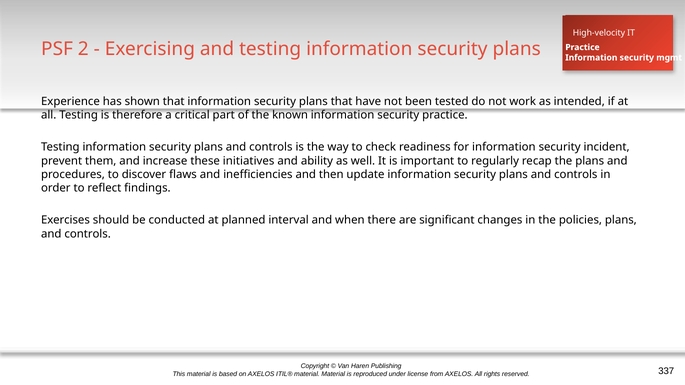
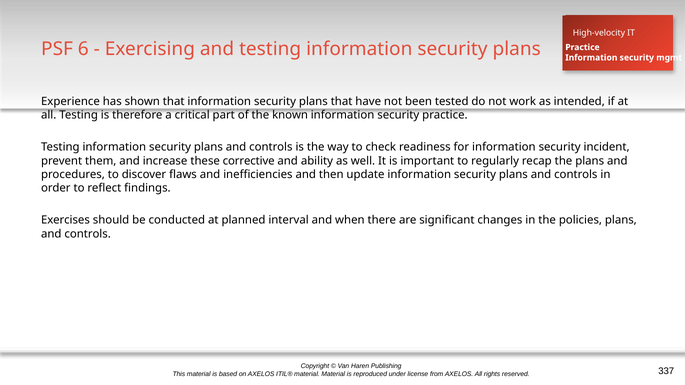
2: 2 -> 6 (83, 49)
initiatives: initiatives -> corrective (249, 161)
